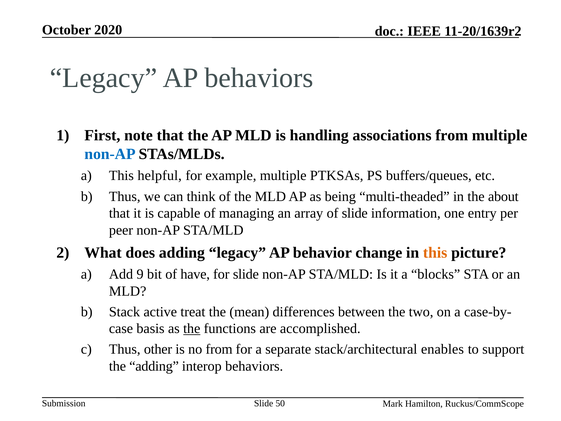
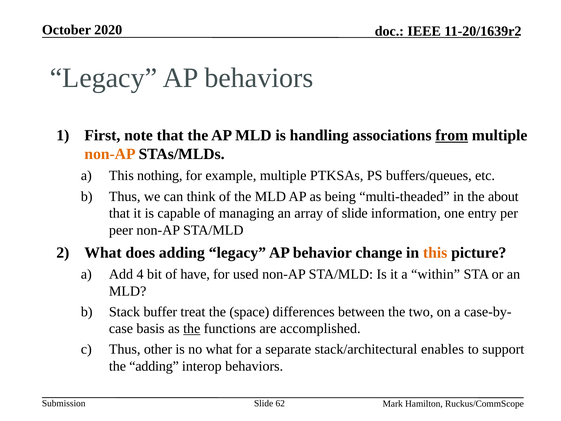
from underline: none -> present (452, 135)
non-AP colour: blue -> orange (110, 154)
helpful: helpful -> nothing (160, 176)
9: 9 -> 4 (140, 274)
for slide: slide -> used (246, 274)
blocks: blocks -> within (436, 274)
active: active -> buffer (160, 312)
mean: mean -> space (249, 312)
no from: from -> what (219, 349)
50: 50 -> 62 (280, 403)
